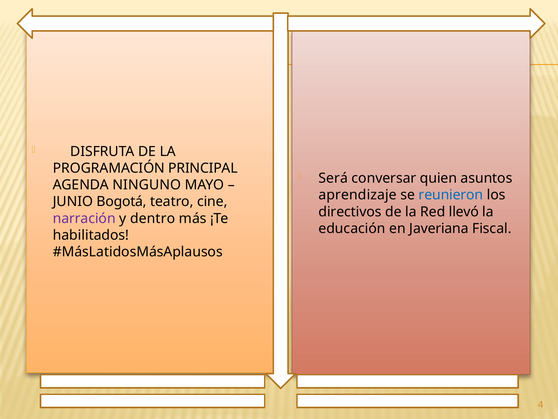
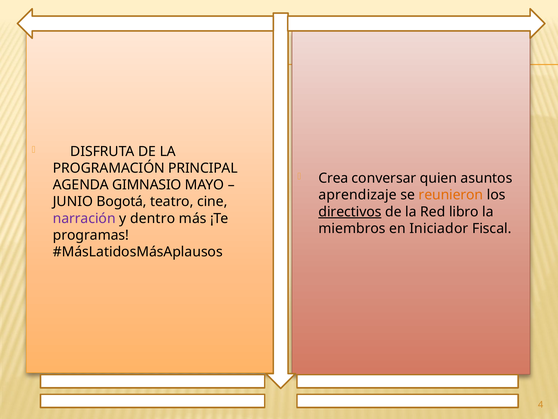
Será: Será -> Crea (333, 178)
NINGUNO: NINGUNO -> GIMNASIO (147, 185)
reunieron colour: blue -> orange (451, 195)
directivos underline: none -> present (350, 212)
llevó: llevó -> libro (464, 212)
educación: educación -> miembros (352, 228)
Javeriana: Javeriana -> Iniciador (439, 228)
habilitados: habilitados -> programas (91, 235)
